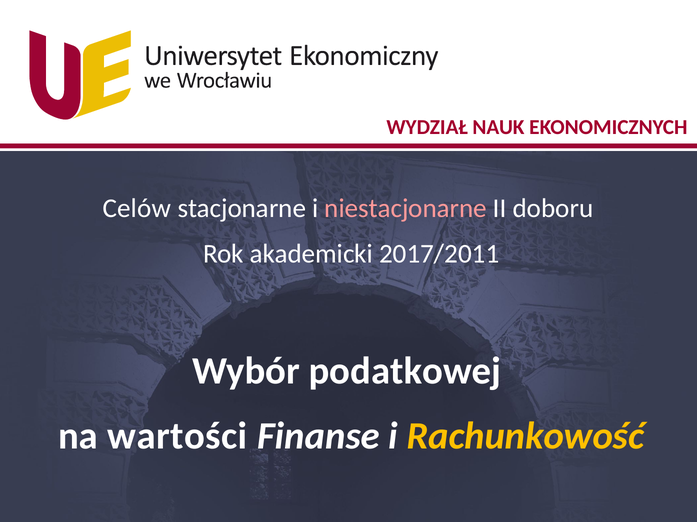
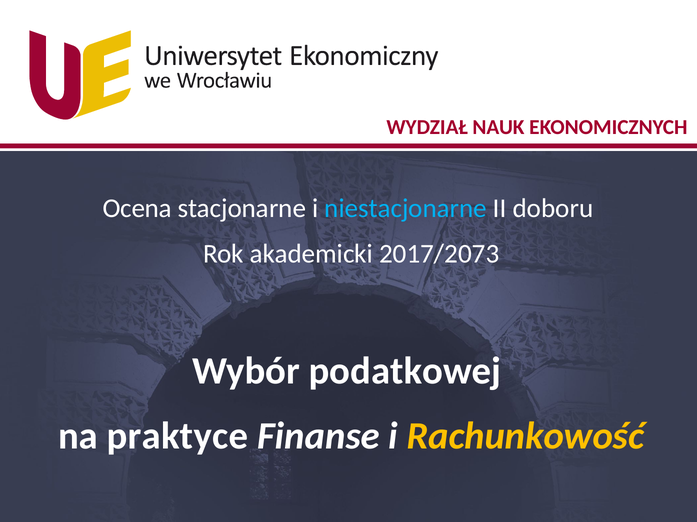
Celów: Celów -> Ocena (137, 209)
niestacjonarne colour: pink -> light blue (406, 209)
2017/2011: 2017/2011 -> 2017/2073 (439, 254)
wartości: wartości -> praktyce (177, 437)
